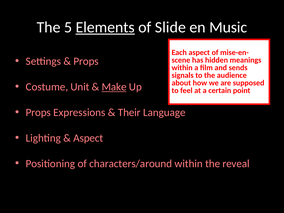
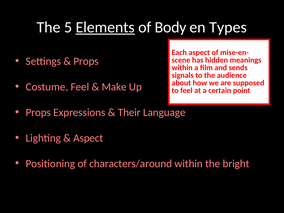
Slide: Slide -> Body (171, 27)
Music: Music -> Types (228, 27)
Costume Unit: Unit -> Feel (80, 87)
Make underline: present -> none (114, 87)
reveal: reveal -> bright (236, 164)
